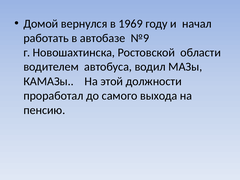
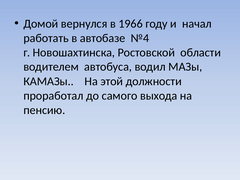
1969: 1969 -> 1966 (131, 24)
№9: №9 -> №4 (140, 38)
